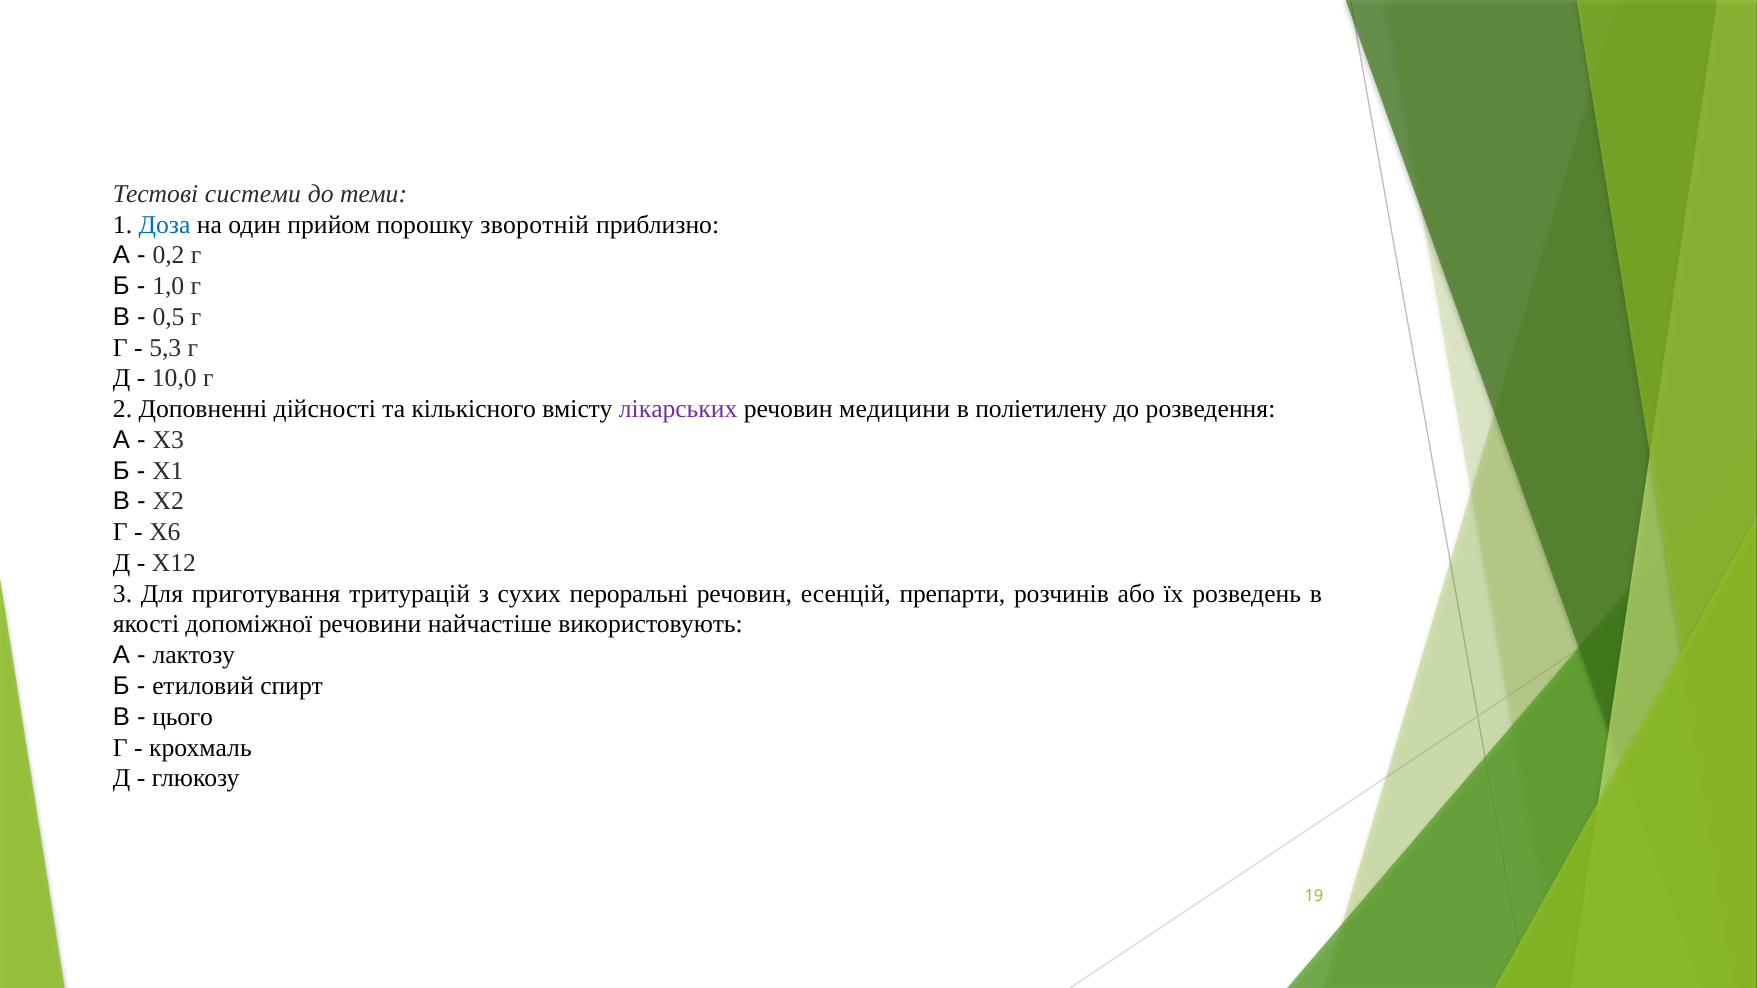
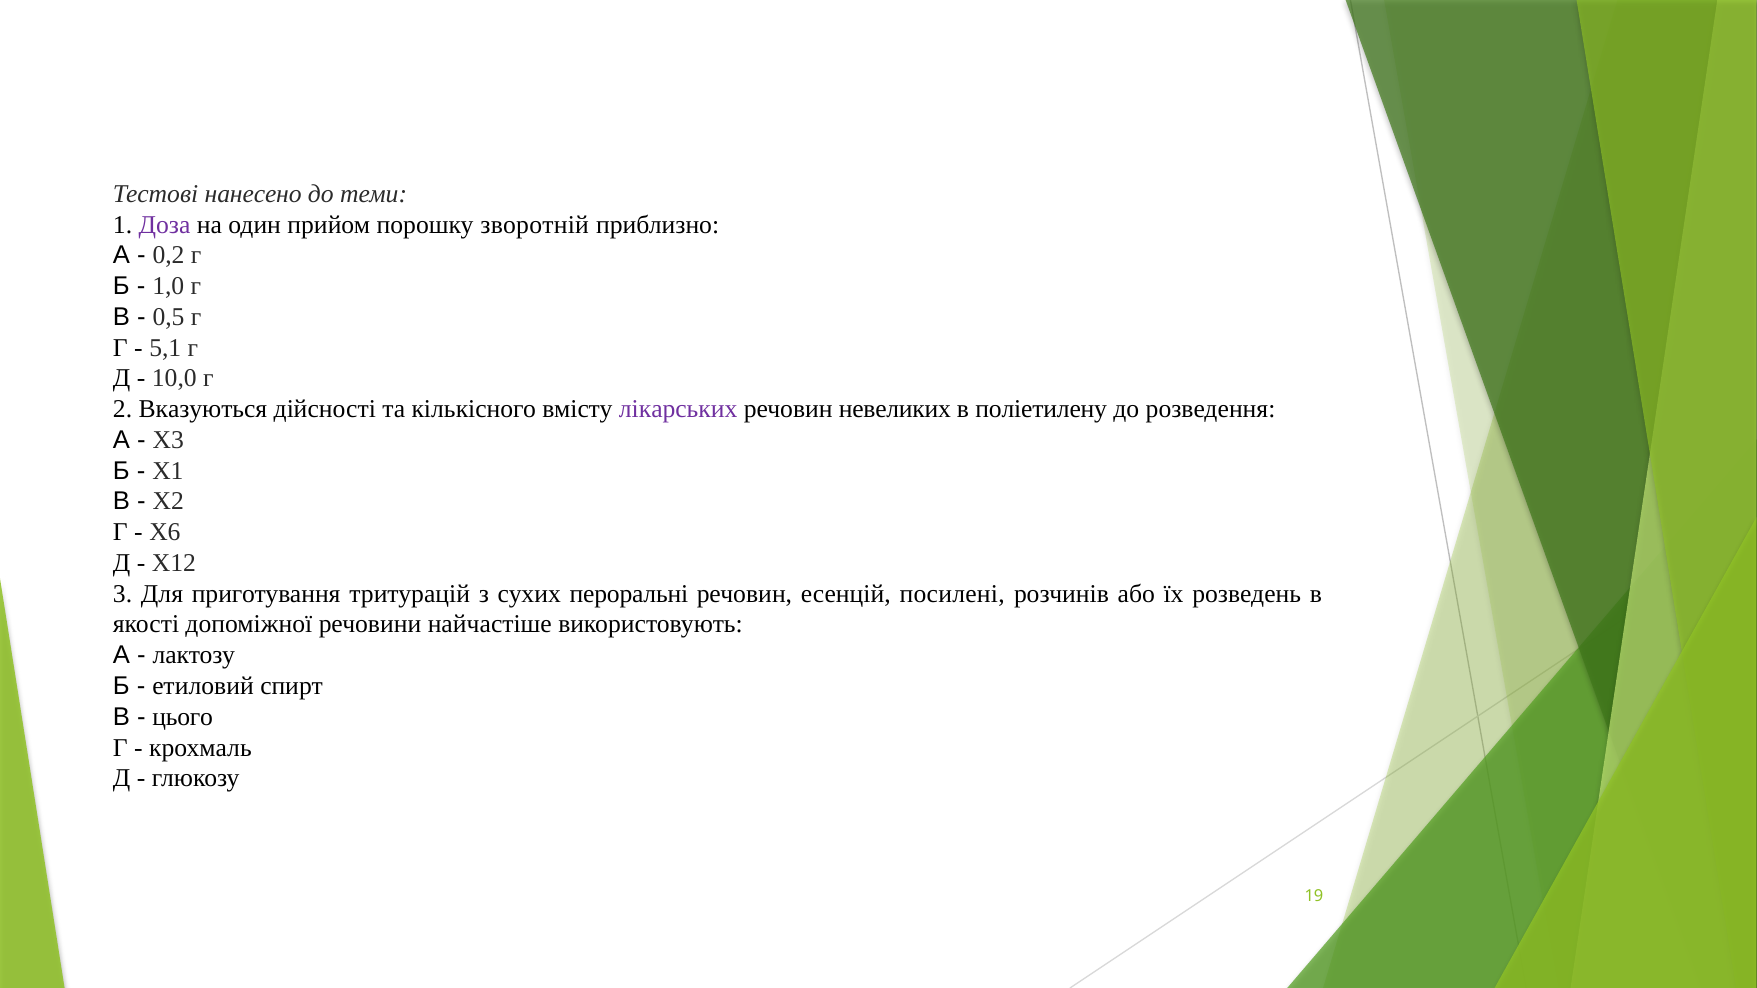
системи: системи -> нанесено (253, 194)
Доза colour: blue -> purple (165, 225)
5,3: 5,3 -> 5,1 (165, 348)
Доповненні: Доповненні -> Вказуються (203, 409)
медицини: медицини -> невеликих (895, 409)
препарти: препарти -> посилені (952, 594)
